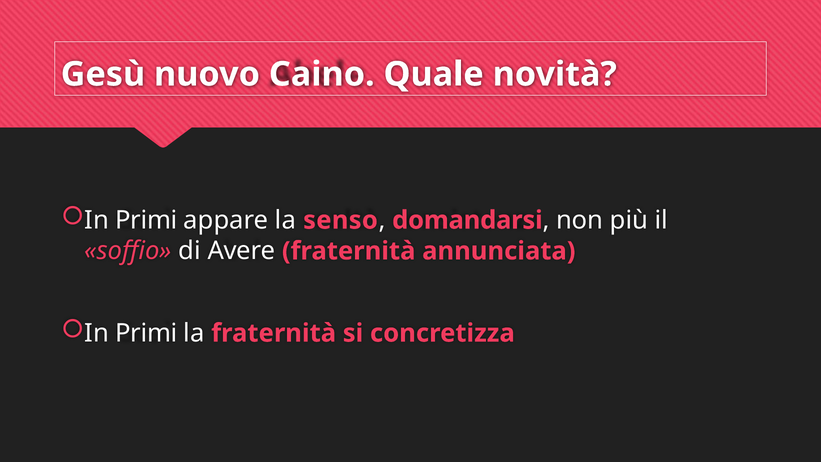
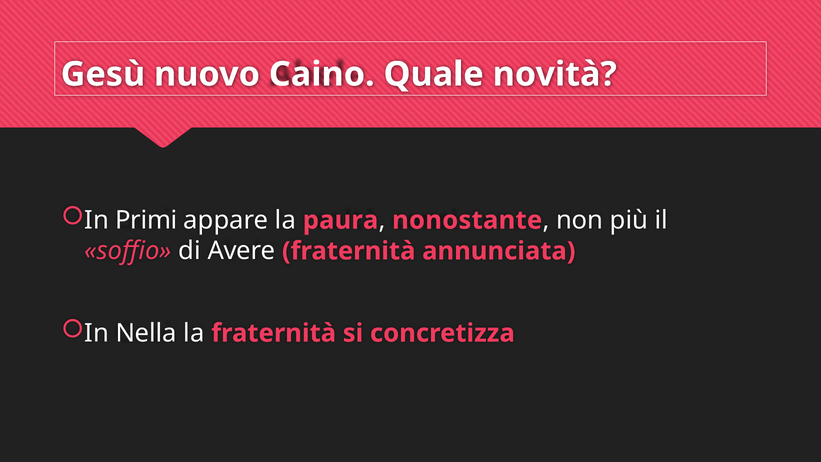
senso: senso -> paura (341, 220)
domandarsi: domandarsi -> nonostante (467, 220)
Primi: Primi -> Nella (146, 333)
